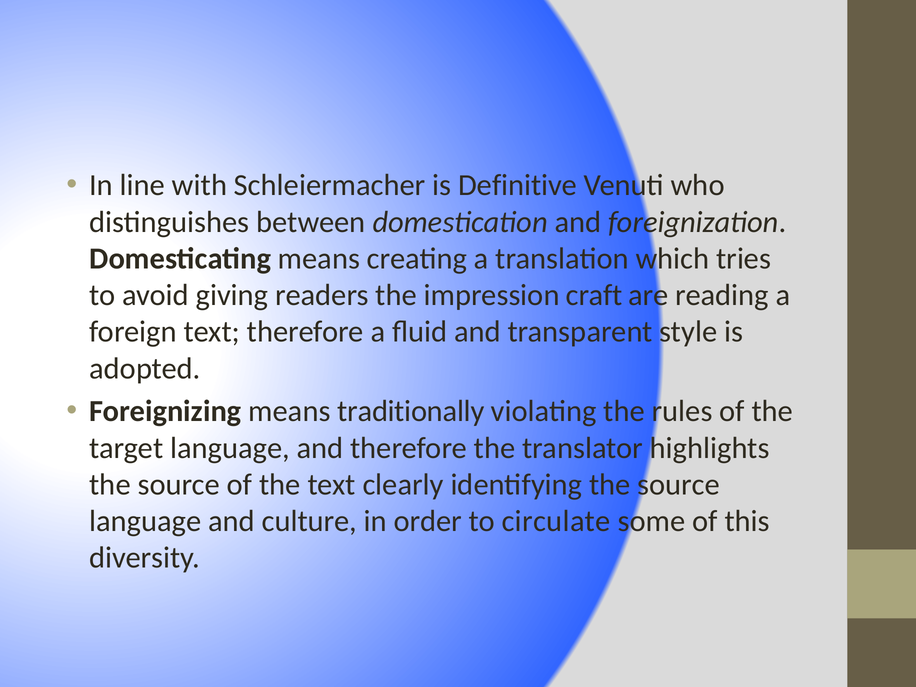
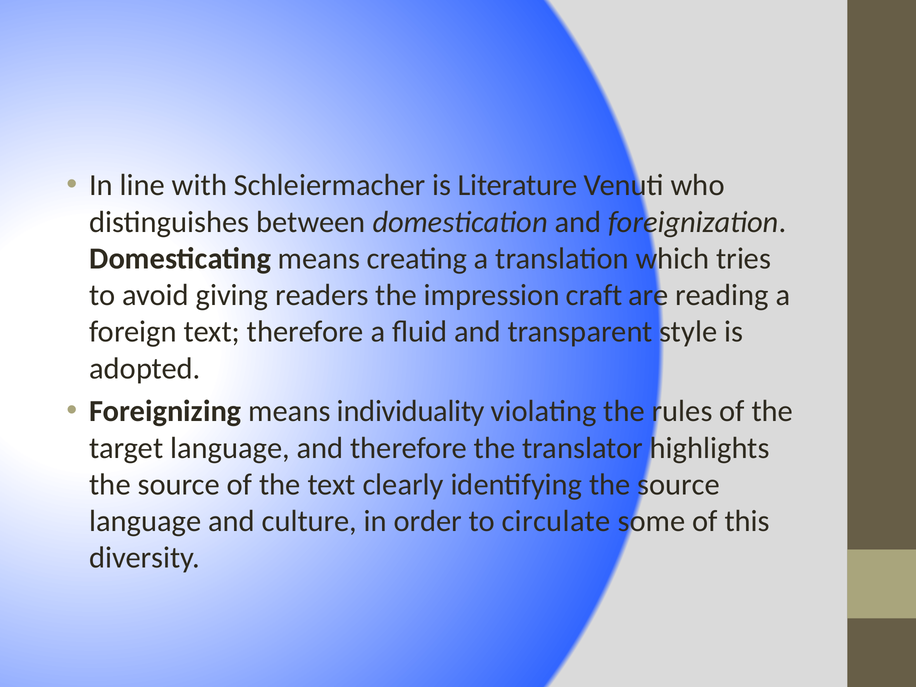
Definitive: Definitive -> Literature (518, 185)
traditionally: traditionally -> individuality (411, 411)
